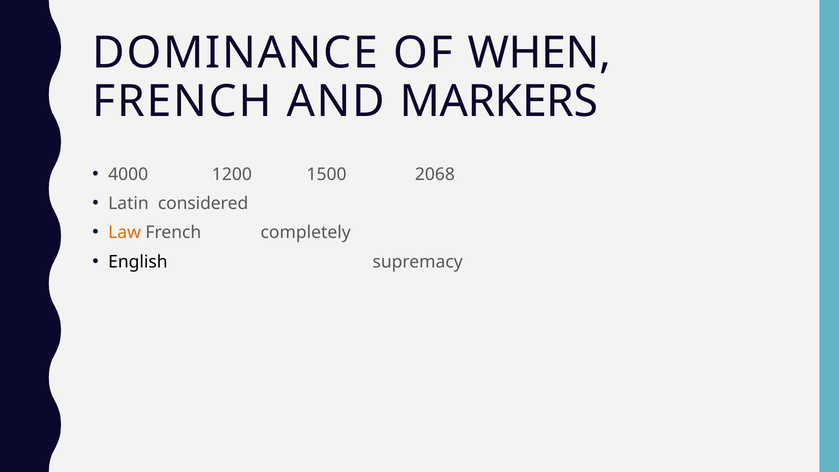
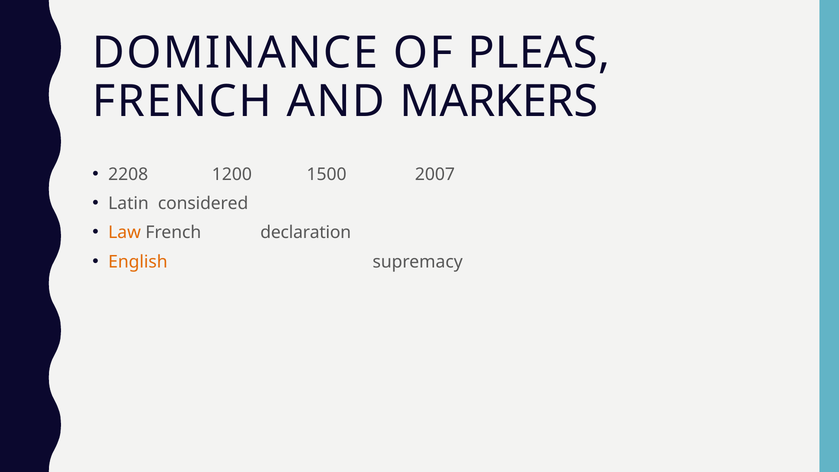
WHEN: WHEN -> PLEAS (539, 53)
4000: 4000 -> 2208 (128, 174)
2068: 2068 -> 2007 (435, 174)
completely: completely -> declaration (306, 233)
English colour: black -> orange (138, 262)
